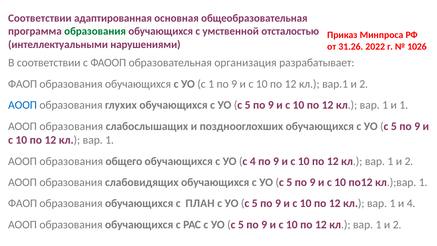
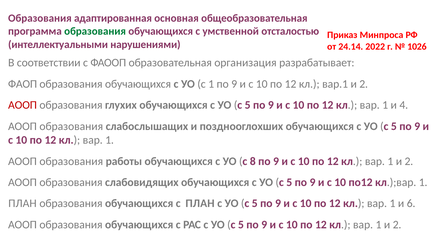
Соответствии: Соответствии -> Образования (40, 18)
31.26: 31.26 -> 24.14 (351, 47)
АООП colour: blue -> red (23, 105)
и 1: 1 -> 4 (404, 105)
общего: общего -> работы (124, 161)
с 4: 4 -> 8 (253, 161)
ФАОП: ФАОП -> ПЛАН (22, 203)
и 4: 4 -> 6 (411, 203)
